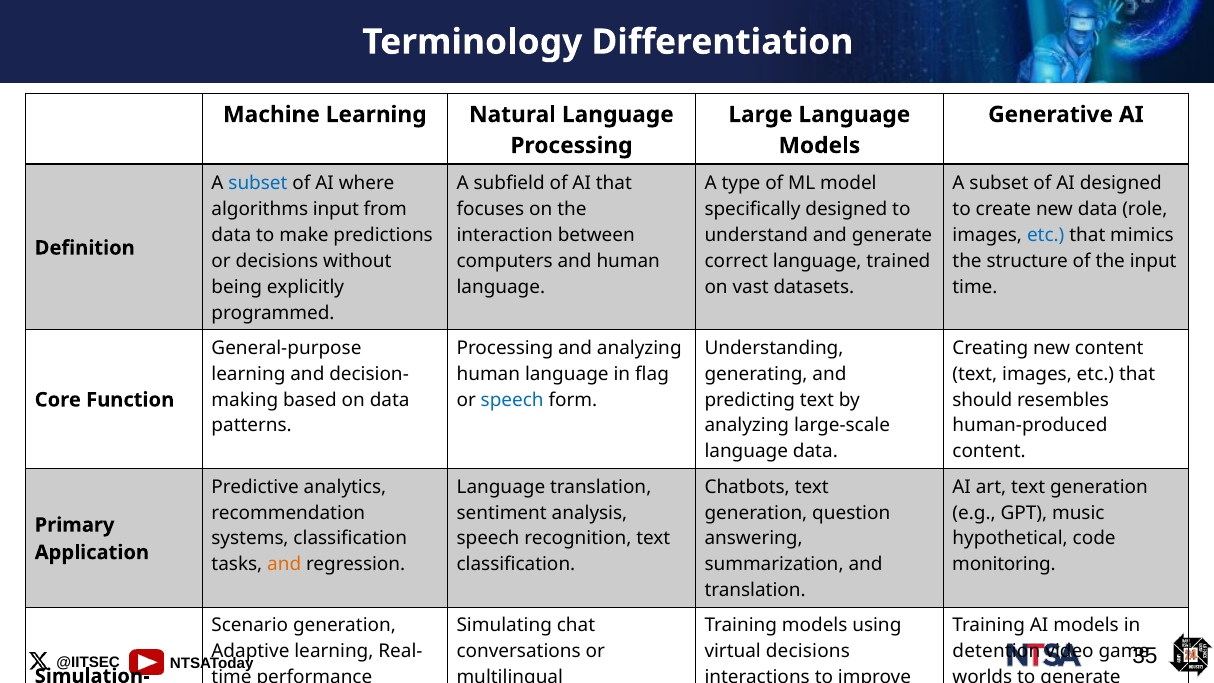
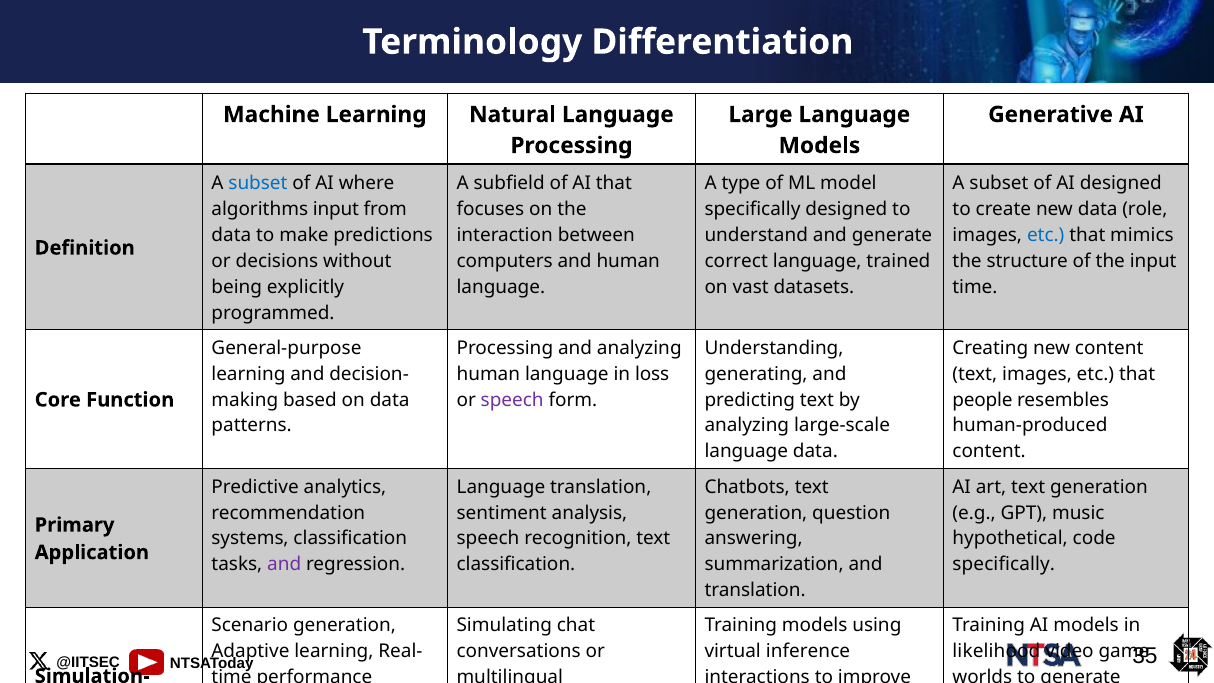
flag: flag -> loss (652, 374)
speech colour: blue -> purple (512, 400)
should: should -> people (982, 400)
and colour: orange -> purple (284, 565)
monitoring: monitoring -> specifically (1004, 565)
virtual decisions: decisions -> inference (808, 652)
detention: detention -> likelihood (996, 652)
